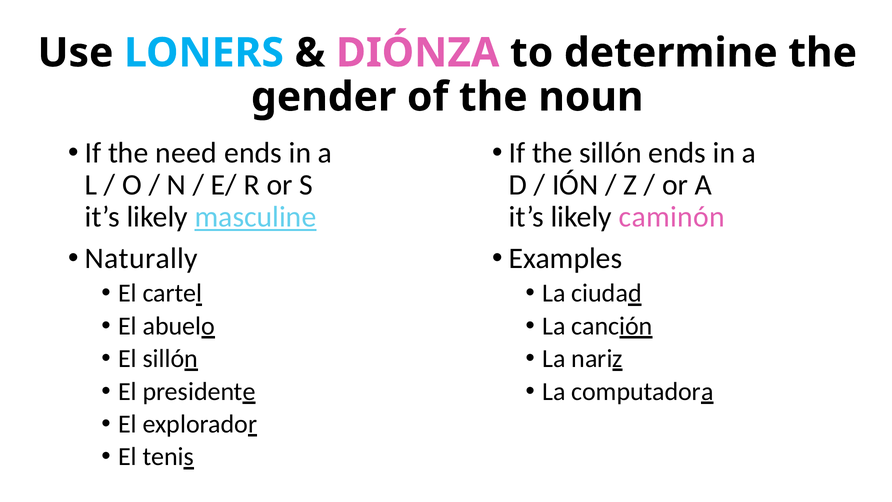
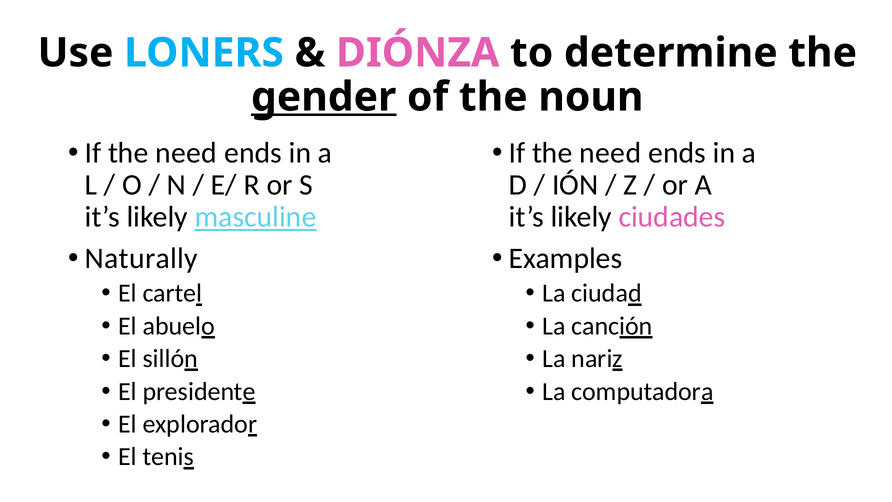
gender underline: none -> present (324, 97)
sillón: sillón -> need (610, 153)
caminón: caminón -> ciudades (672, 217)
